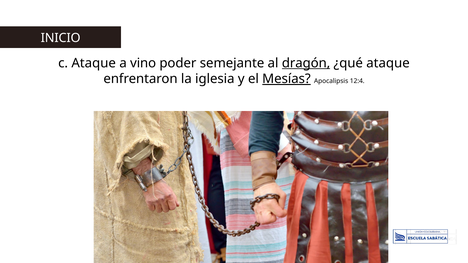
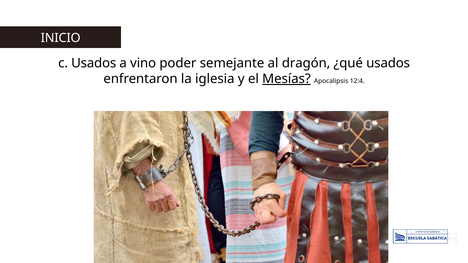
c Ataque: Ataque -> Usados (94, 63)
dragón underline: present -> none (306, 63)
¿qué ataque: ataque -> usados (388, 63)
